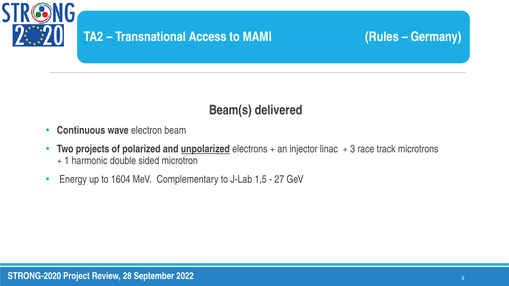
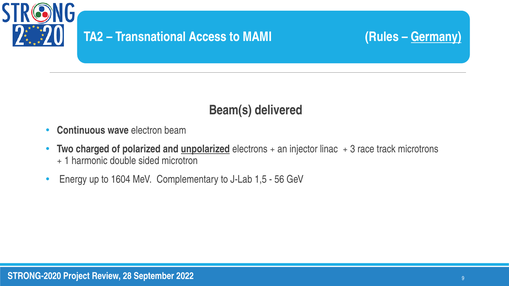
Germany underline: none -> present (436, 37)
projects: projects -> charged (93, 149)
27: 27 -> 56 (279, 180)
